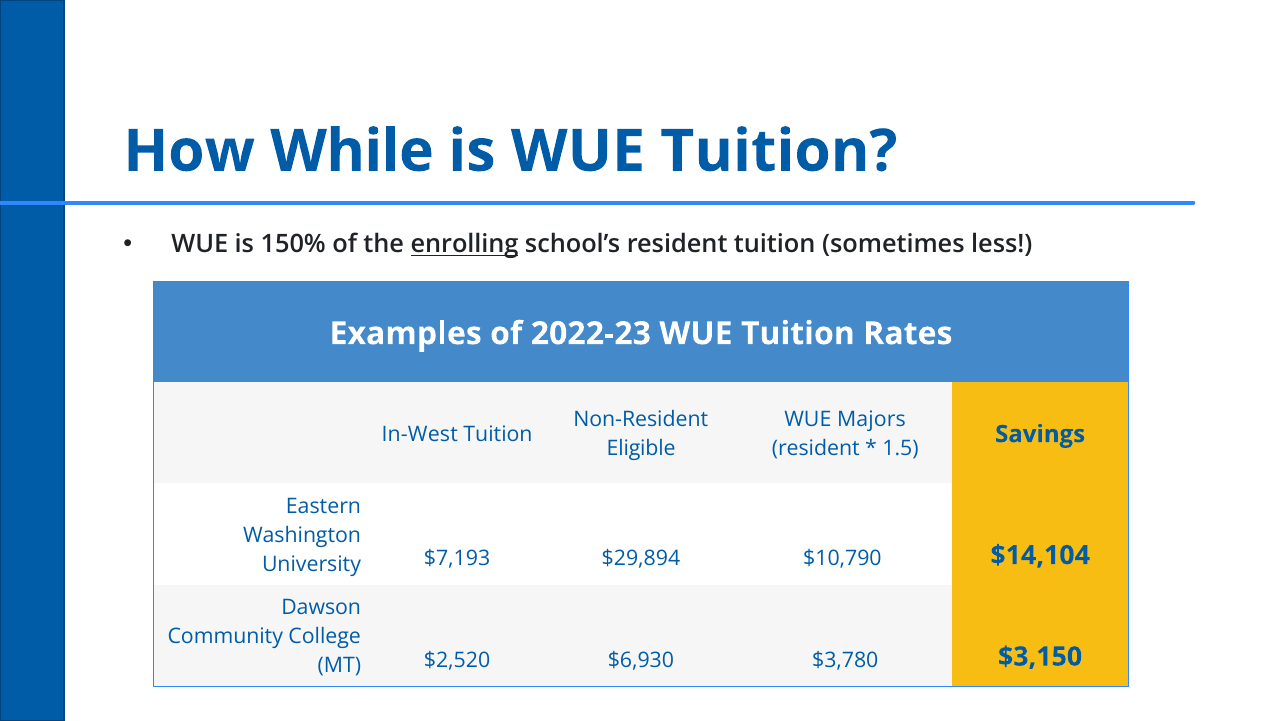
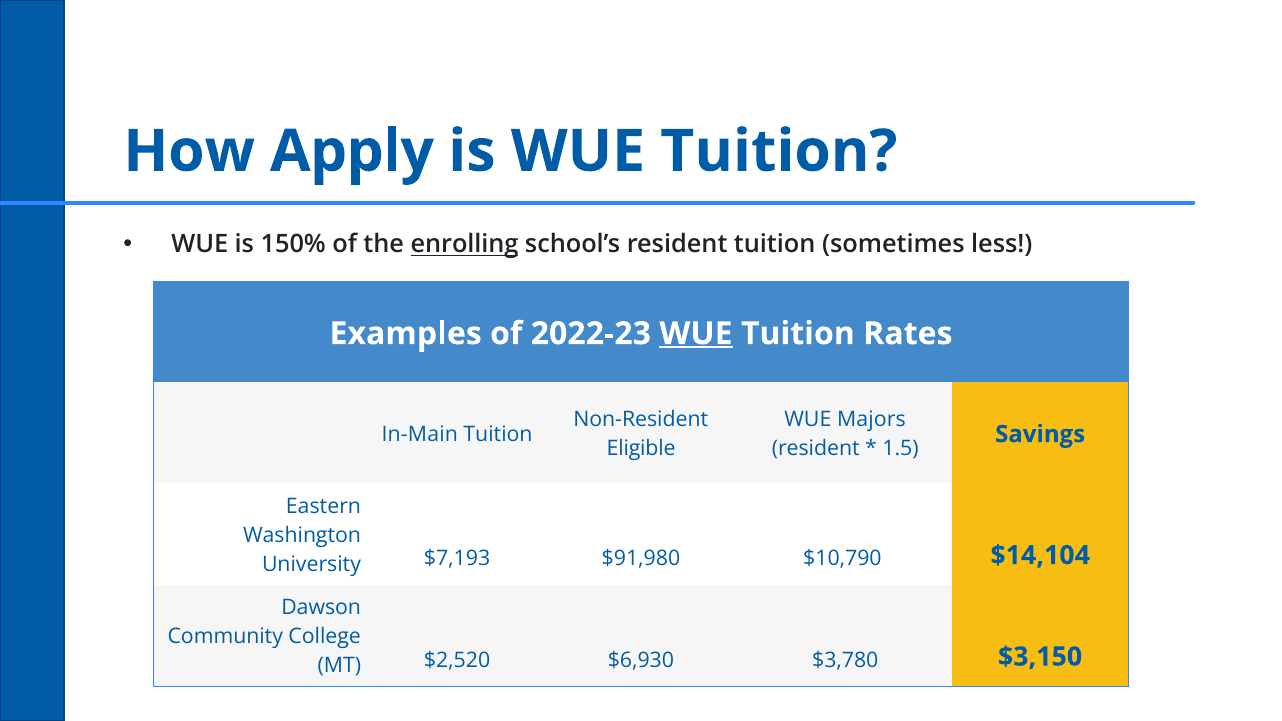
While: While -> Apply (352, 151)
WUE underline: none -> present (696, 334)
In-West: In-West -> In-Main (420, 434)
$29,894: $29,894 -> $91,980 (641, 559)
